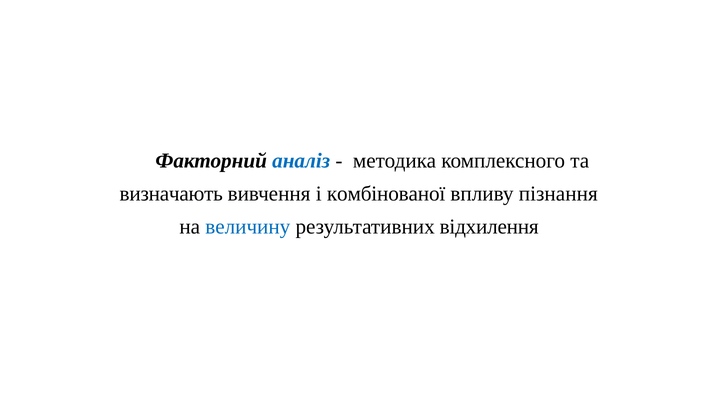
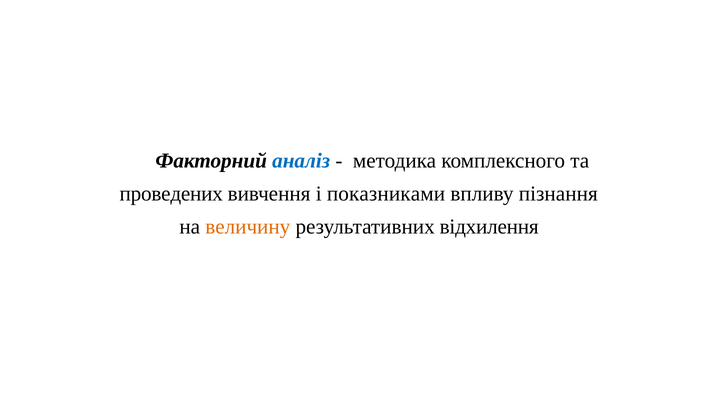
визначають: визначають -> проведених (171, 193)
комбінованої: комбінованої -> показниками (386, 193)
величину colour: blue -> orange (248, 226)
